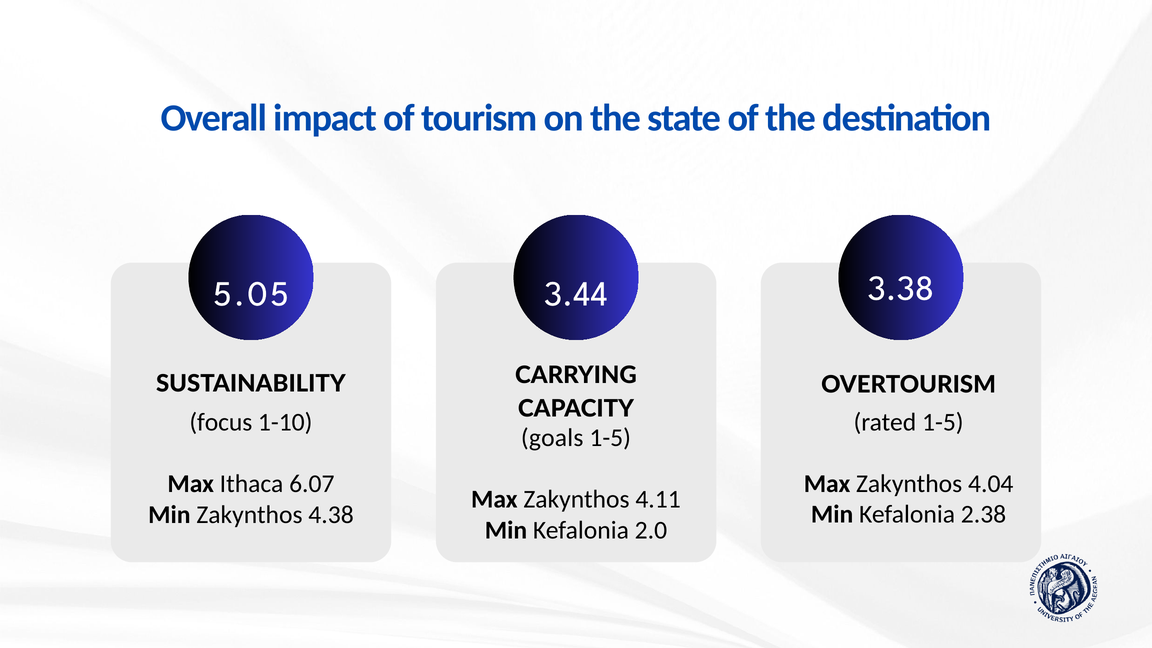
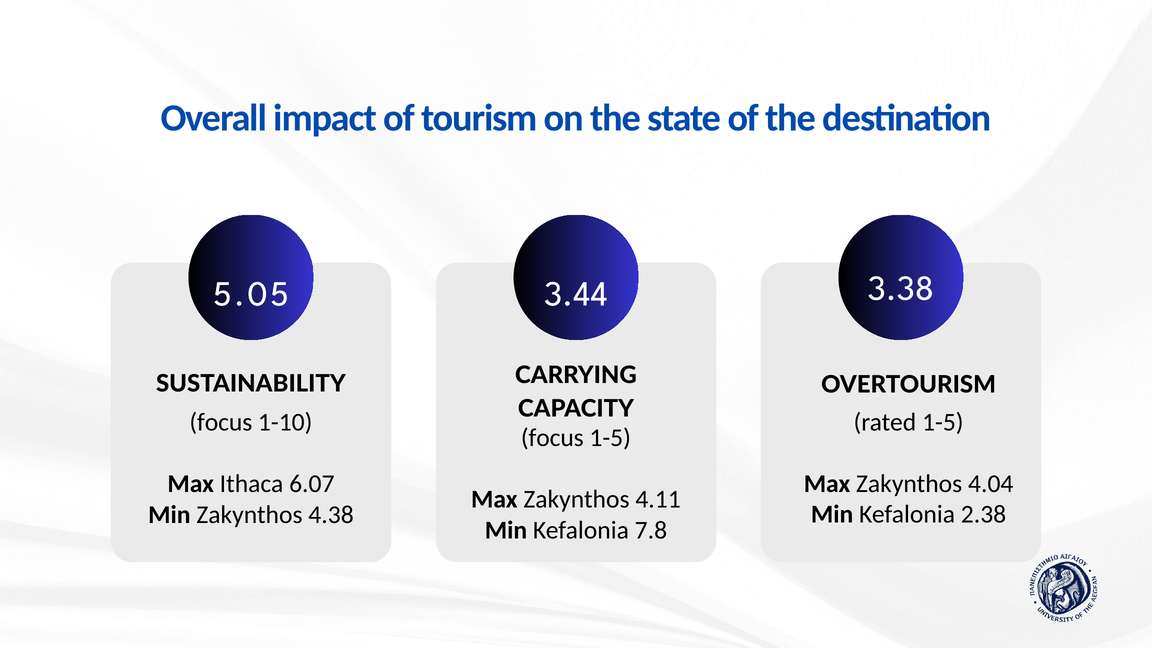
goals: goals -> focus (552, 438)
2.0: 2.0 -> 7.8 (651, 530)
